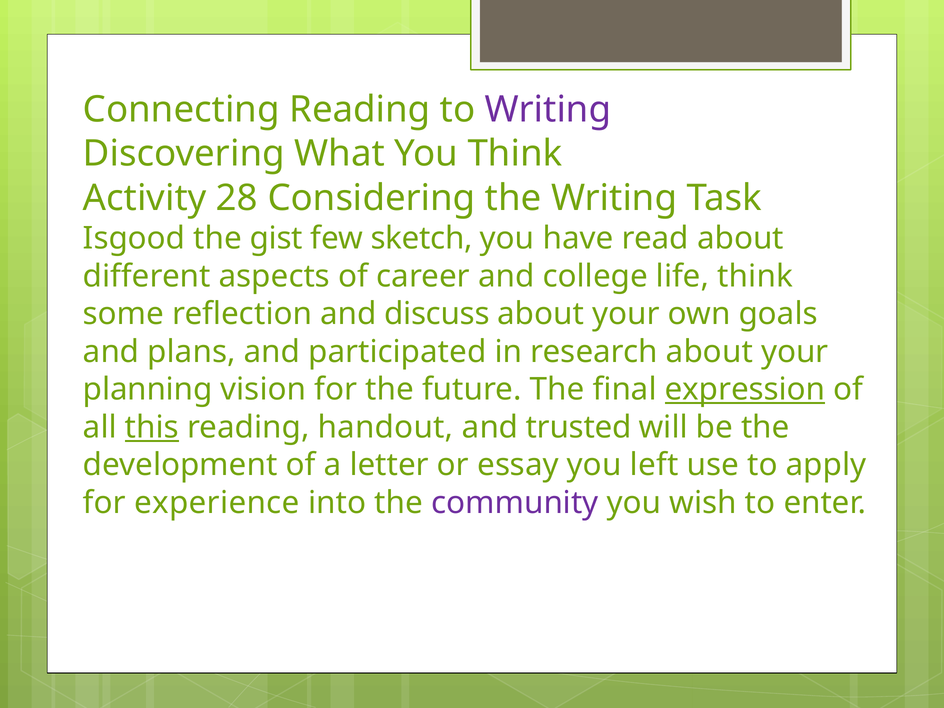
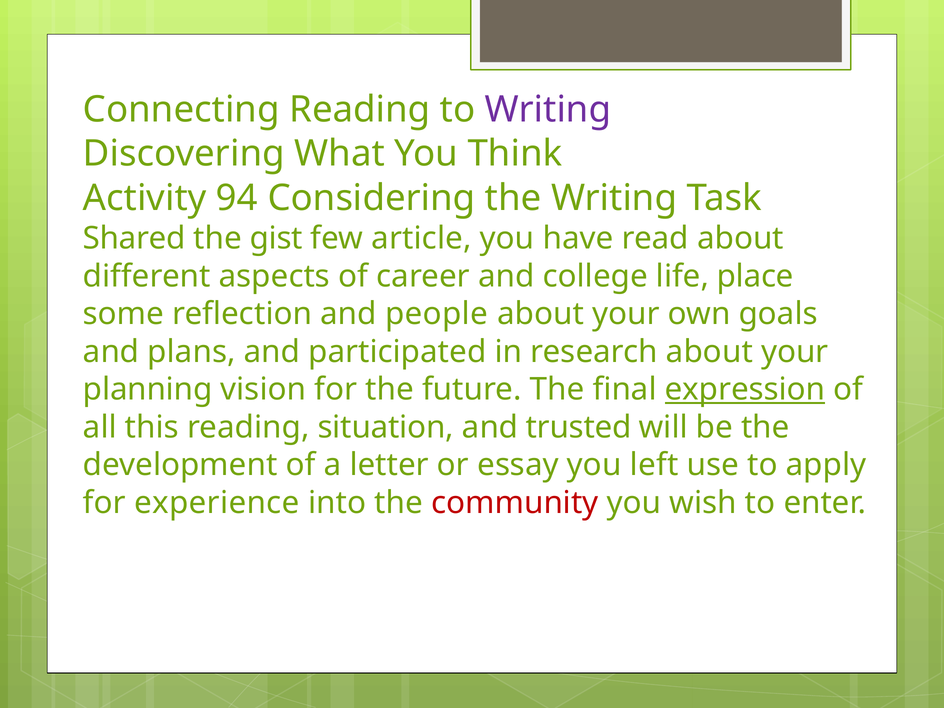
28: 28 -> 94 (237, 198)
Isgood: Isgood -> Shared (134, 238)
sketch: sketch -> article (421, 238)
life think: think -> place (755, 276)
discuss: discuss -> people (437, 314)
this underline: present -> none (152, 427)
handout: handout -> situation (386, 427)
community colour: purple -> red (515, 503)
